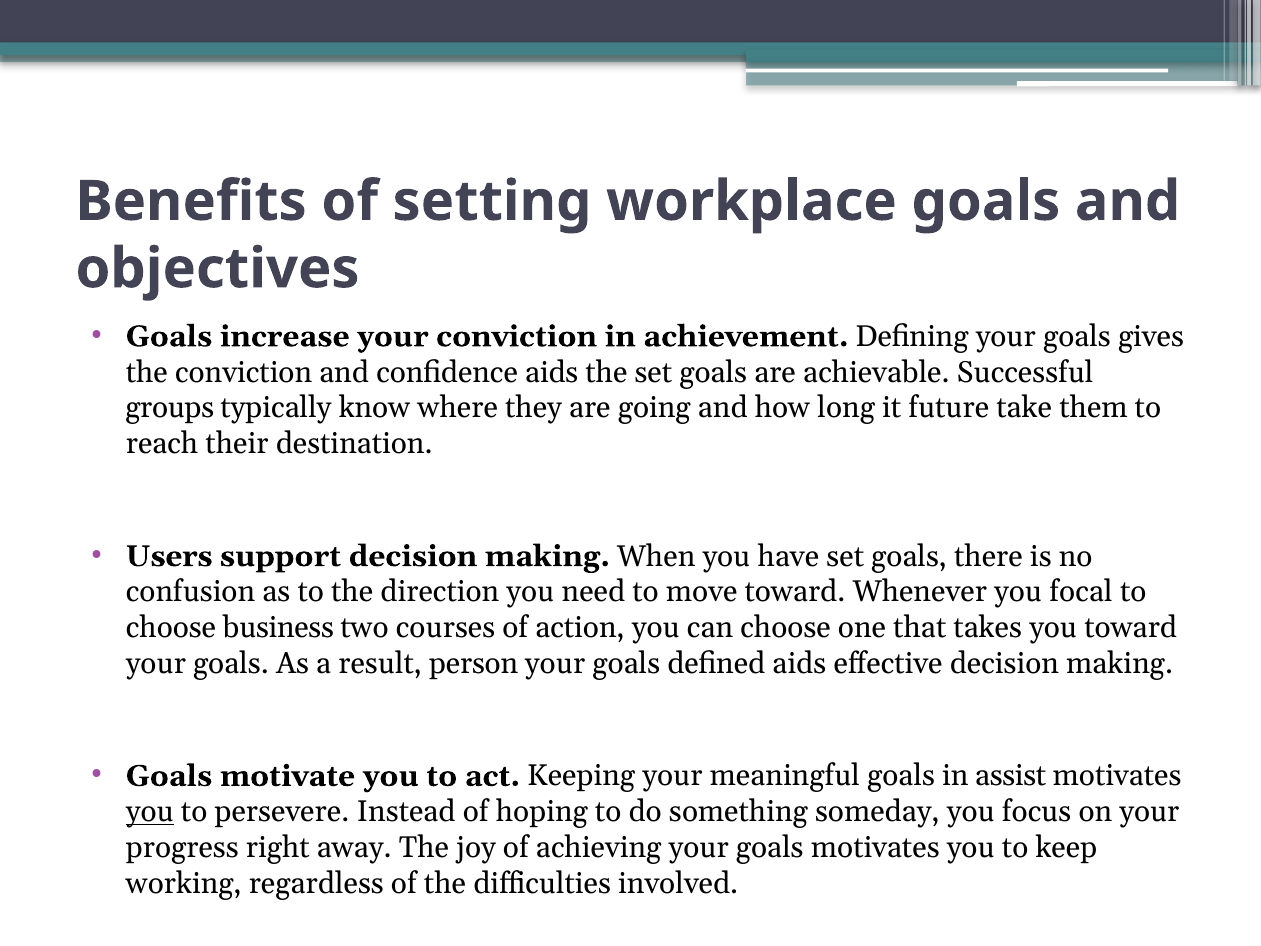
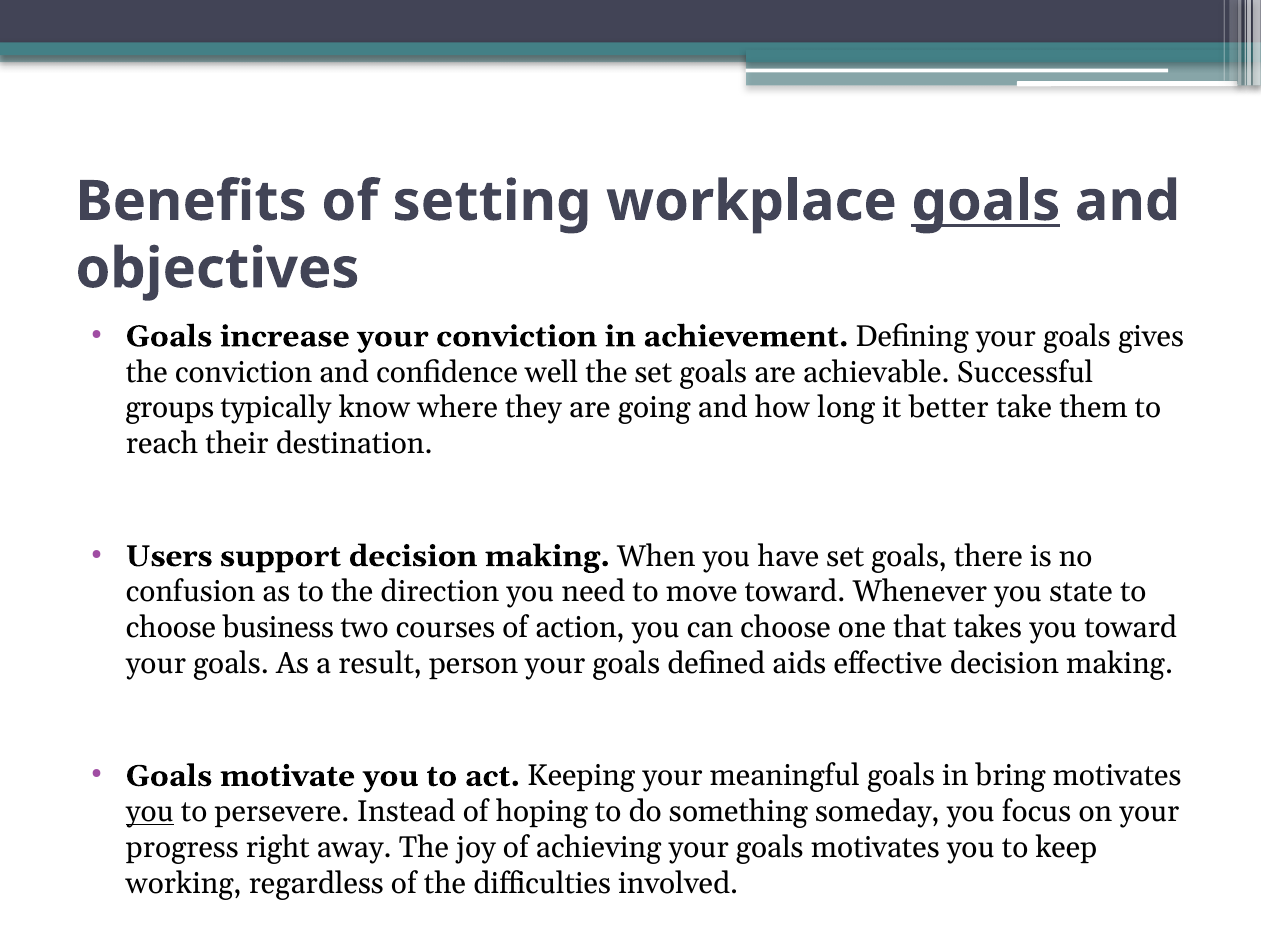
goals underline: none -> present (986, 201)
confidence aids: aids -> well (552, 372)
future: future -> better (949, 408)
focal: focal -> state (1081, 592)
assist: assist -> bring (1011, 776)
